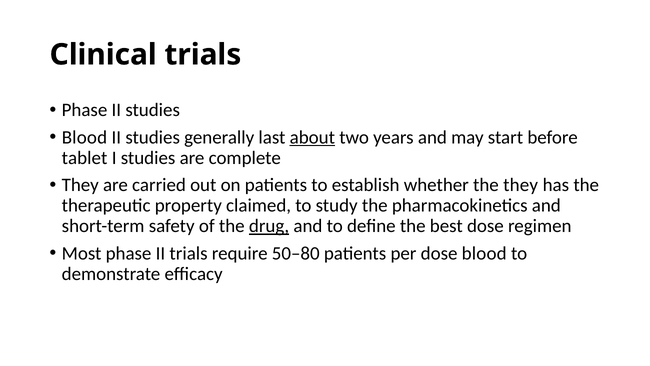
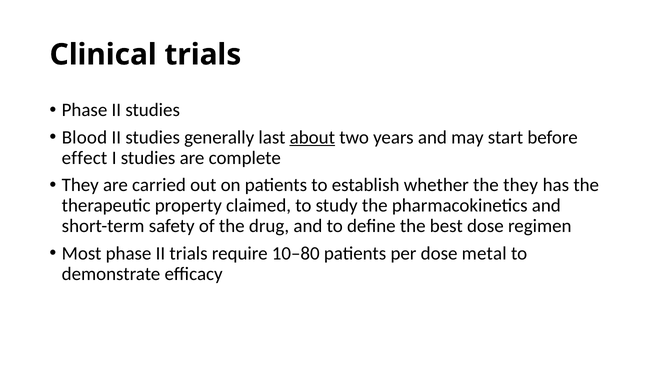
tablet: tablet -> effect (85, 158)
drug underline: present -> none (269, 226)
50–80: 50–80 -> 10–80 (296, 253)
dose blood: blood -> metal (484, 253)
